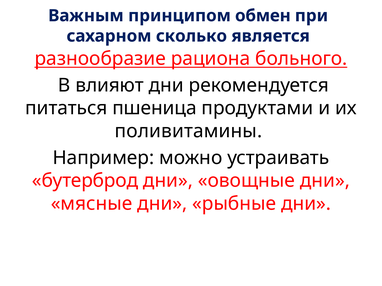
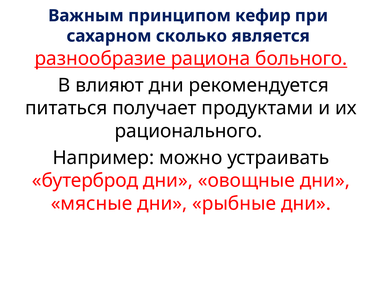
обмен: обмен -> кефир (263, 16)
пшеница: пшеница -> получает (154, 108)
поливитамины: поливитамины -> рационального (189, 131)
